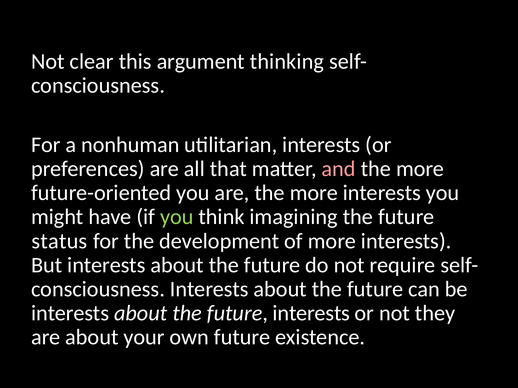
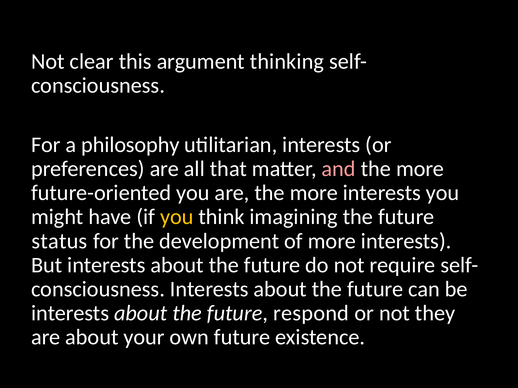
nonhuman: nonhuman -> philosophy (130, 145)
you colour: light green -> yellow (177, 217)
future interests: interests -> respond (311, 314)
